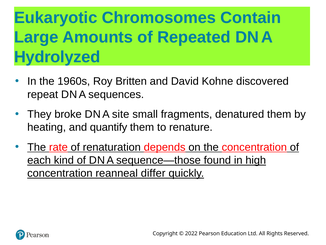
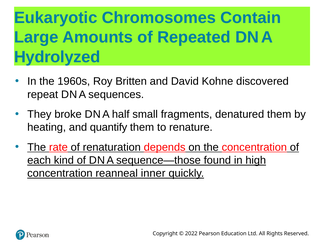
site: site -> half (121, 114)
differ: differ -> inner (153, 173)
